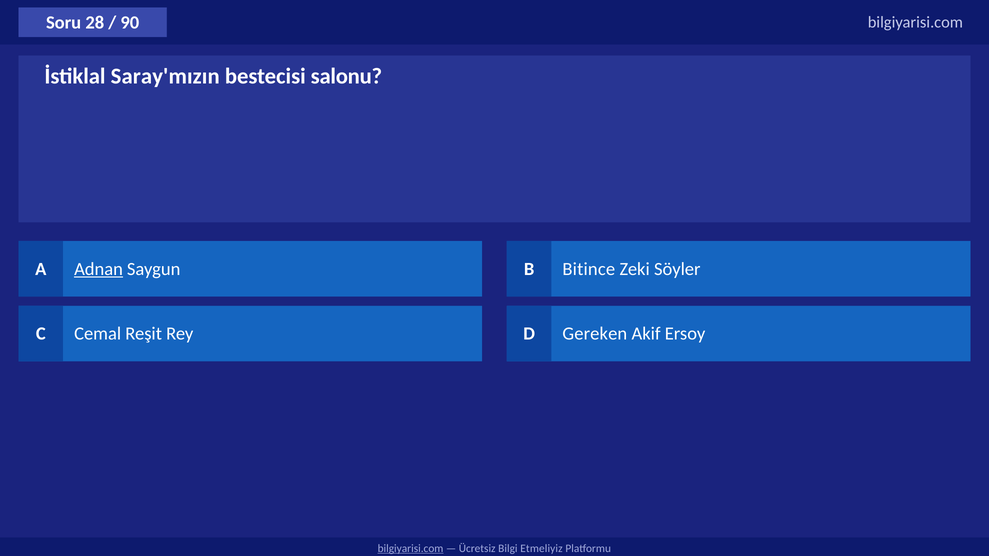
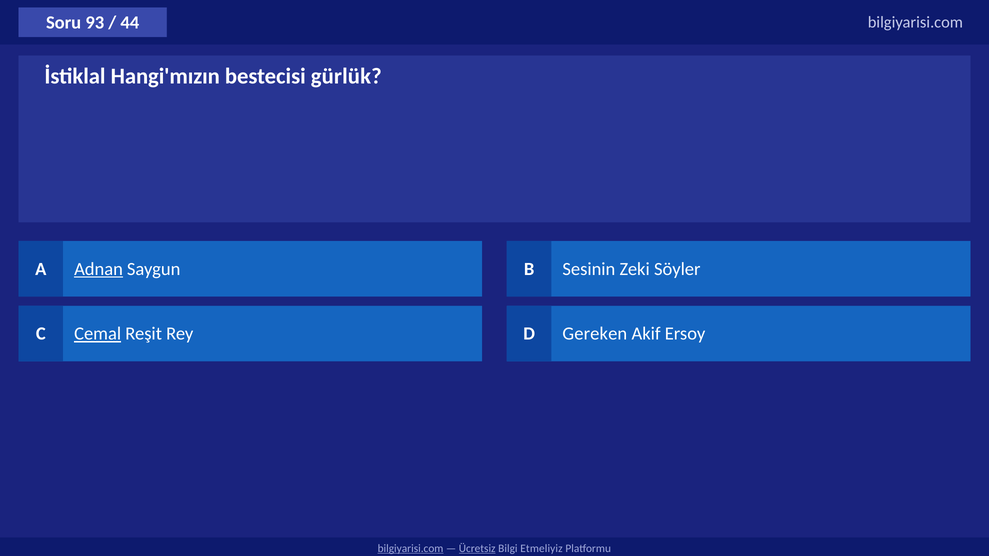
28: 28 -> 93 (95, 23)
90: 90 -> 44 (130, 23)
Saray'mızın: Saray'mızın -> Hangi'mızın (165, 76)
salonu: salonu -> gürlük (346, 76)
Bitince: Bitince -> Sesinin (589, 269)
Cemal underline: none -> present (98, 334)
Ücretsiz underline: none -> present (477, 549)
